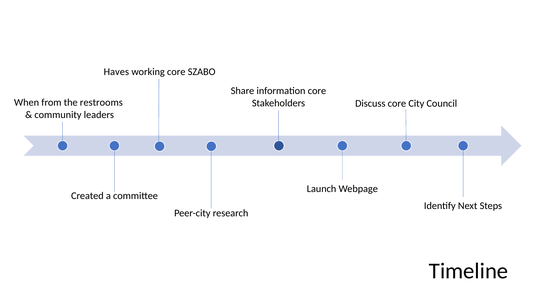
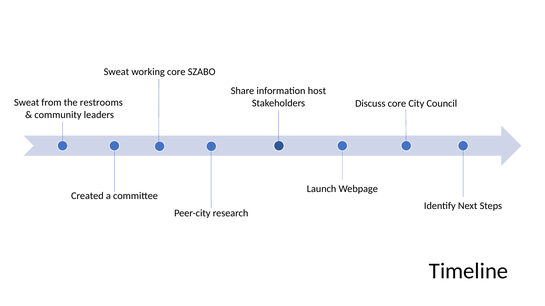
Haves: Haves -> Sweat (116, 72)
information core: core -> host (317, 91)
When: When -> Sweat (27, 103)
